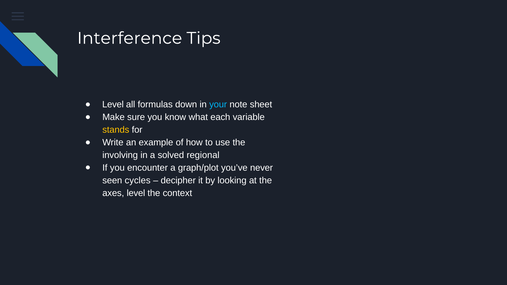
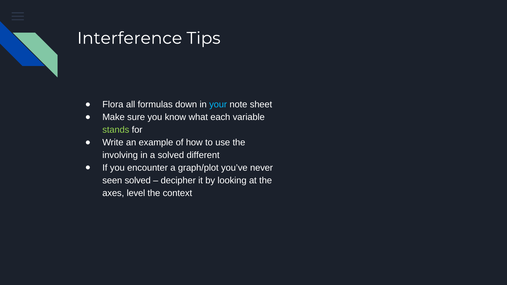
Level: Level -> Flora (113, 105)
stands colour: yellow -> light green (116, 130)
regional: regional -> different (203, 155)
seen cycles: cycles -> solved (138, 181)
